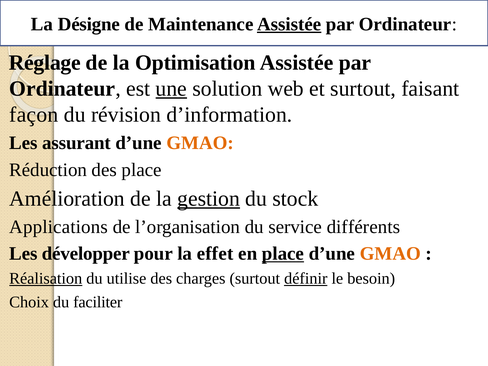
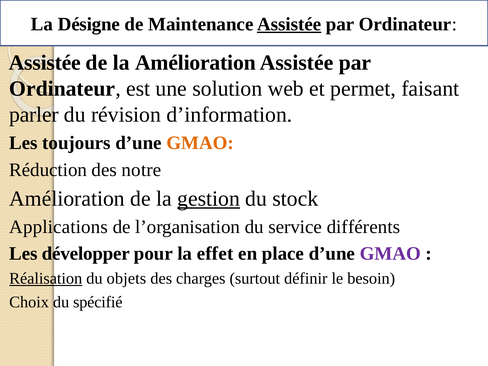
Réglage: Réglage -> Assistée (45, 63)
la Optimisation: Optimisation -> Amélioration (195, 63)
une underline: present -> none (171, 89)
et surtout: surtout -> permet (363, 89)
façon: façon -> parler (34, 115)
assurant: assurant -> toujours (76, 143)
des place: place -> notre (142, 170)
place underline: present -> none (283, 254)
GMAO colour: orange -> purple (390, 254)
utilise: utilise -> objets (126, 279)
définir underline: present -> none (306, 279)
faciliter: faciliter -> spécifié (98, 302)
